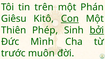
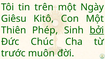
Phán: Phán -> Ngày (92, 7)
Con underline: present -> none (70, 19)
Mình: Mình -> Chúc (42, 42)
